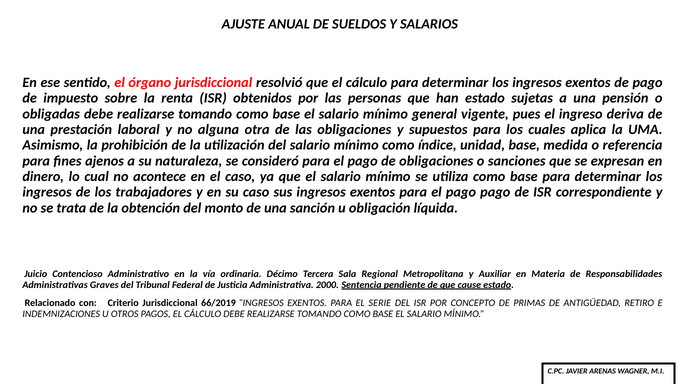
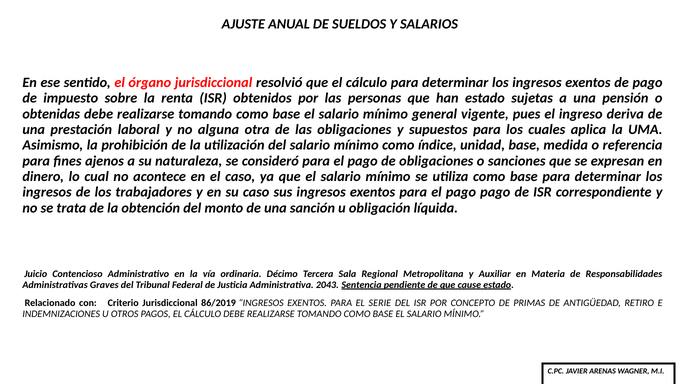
obligadas: obligadas -> obtenidas (51, 114)
2000: 2000 -> 2043 (327, 285)
66/2019: 66/2019 -> 86/2019 (219, 303)
